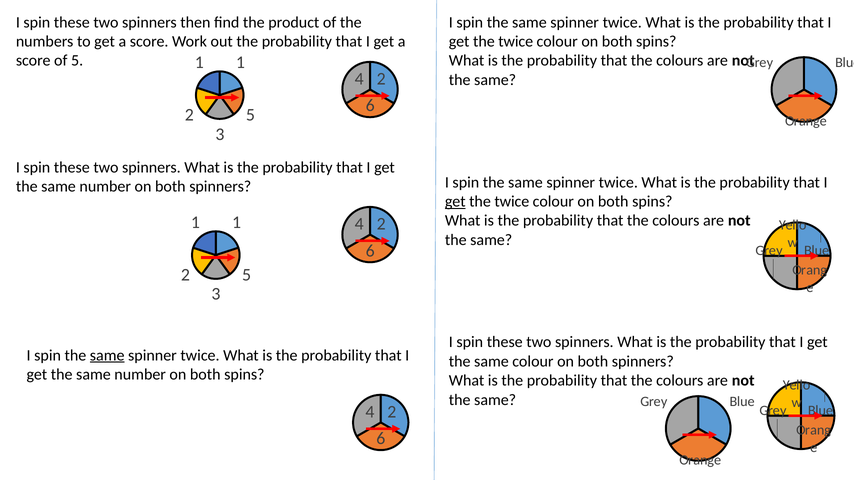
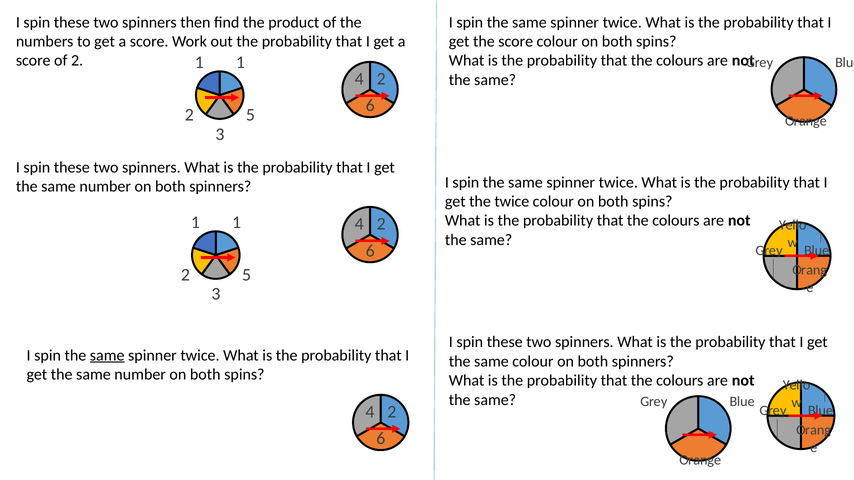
twice: twice -> score (516, 42)
of 5: 5 -> 2 (77, 61)
get underline: present -> none (455, 202)
